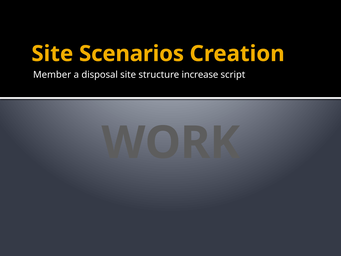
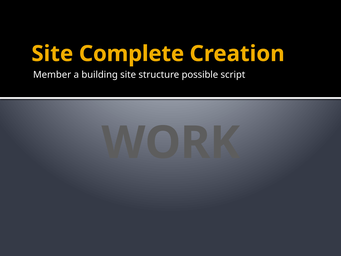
Scenarios: Scenarios -> Complete (132, 54)
disposal: disposal -> building (100, 75)
increase: increase -> possible (200, 75)
